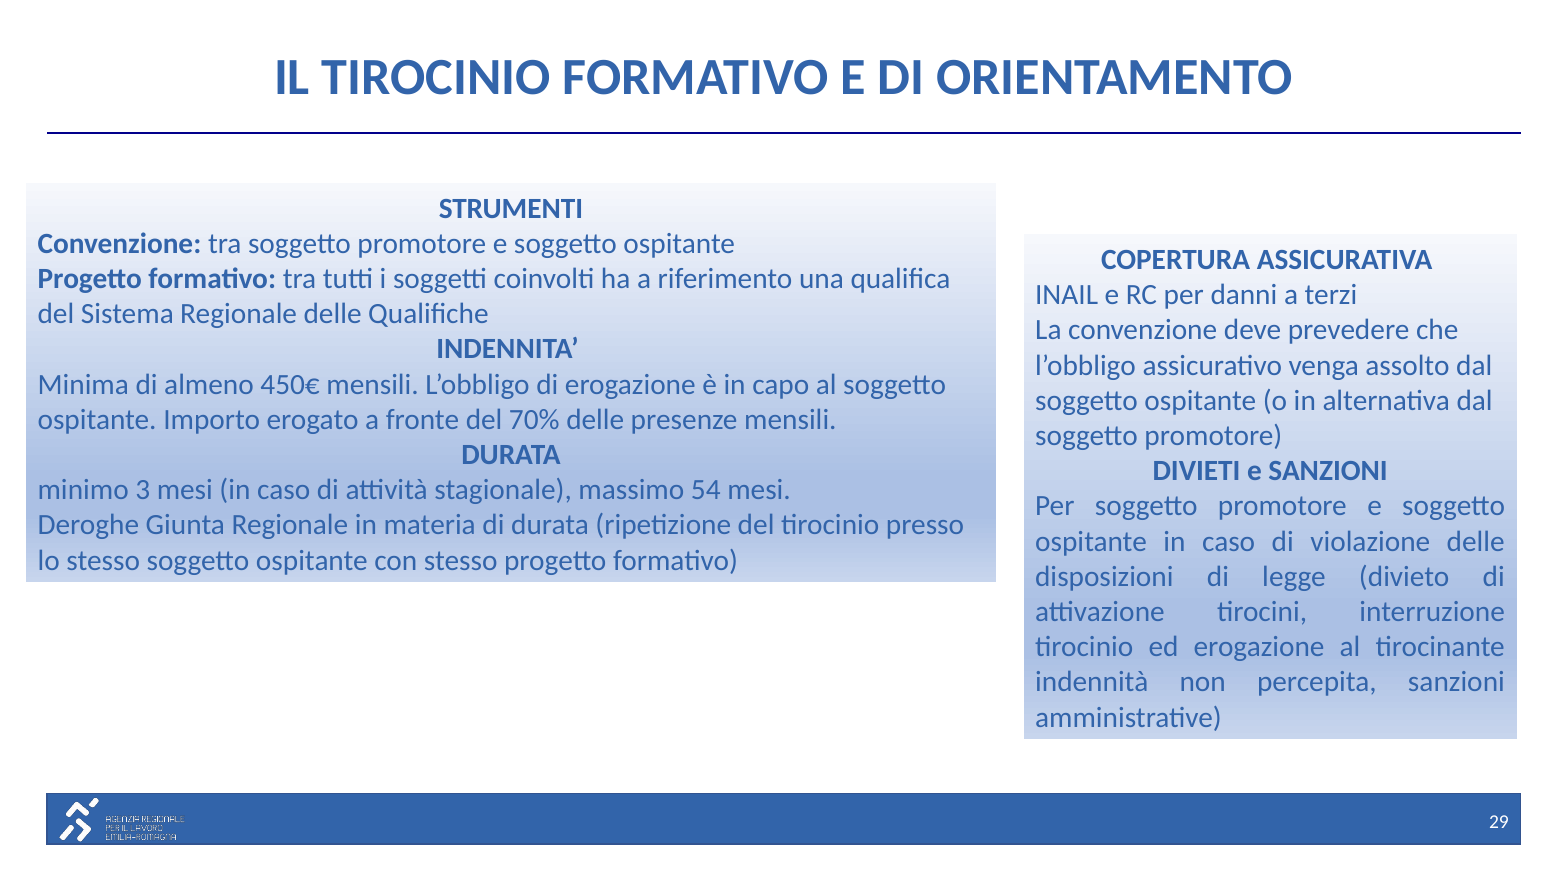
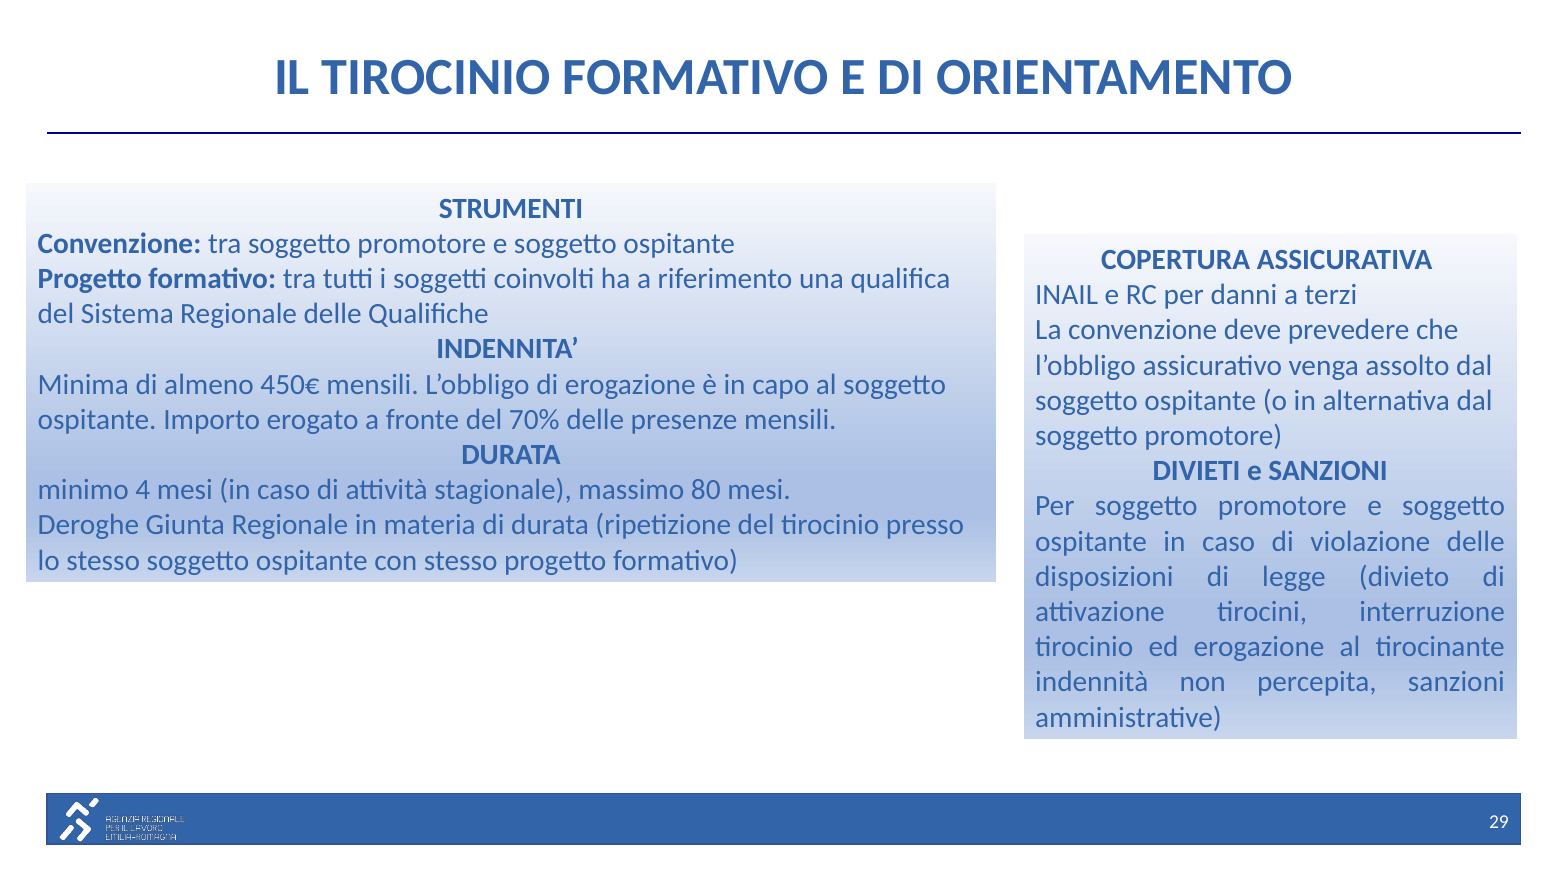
3: 3 -> 4 (143, 490)
54: 54 -> 80 (706, 490)
